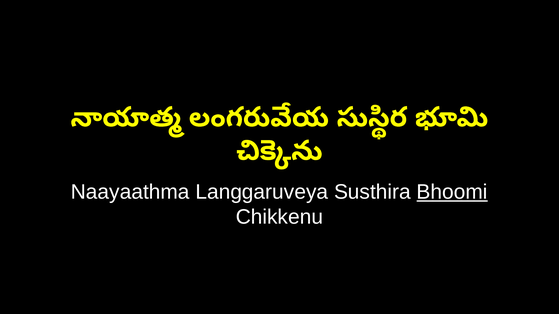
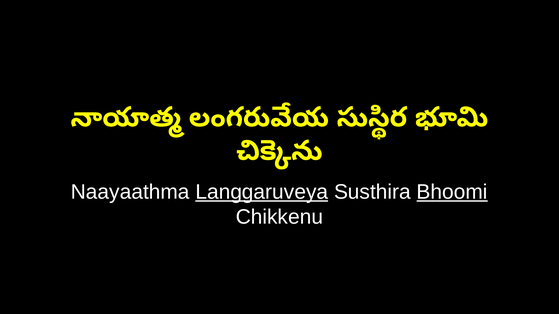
Langgaruveya underline: none -> present (262, 192)
